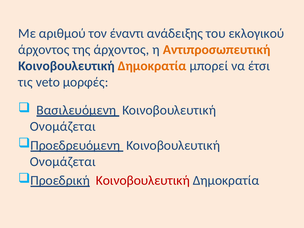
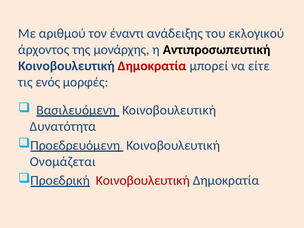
της άρχοντος: άρχοντος -> μονάρχης (122, 50)
Αντιπροσωπευτική colour: orange -> black (217, 50)
Δημοκρατία colour: orange -> red (152, 66)
έτσι: έτσι -> είτε (259, 66)
veto: veto -> ενός (48, 82)
Ονομάζεται: Ονομάζεται -> Δυνατότητα (63, 126)
